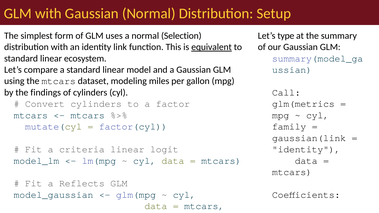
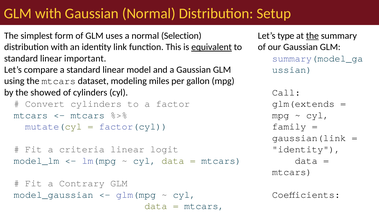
the underline: none -> present (312, 36)
ecosystem: ecosystem -> important (85, 58)
findings: findings -> showed (46, 93)
glm(metrics: glm(metrics -> glm(extends (303, 104)
Reflects: Reflects -> Contrary (82, 184)
